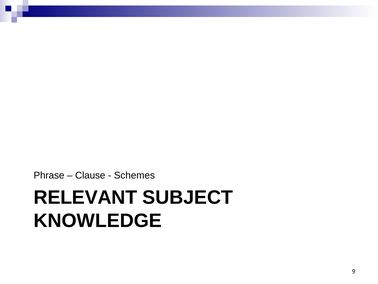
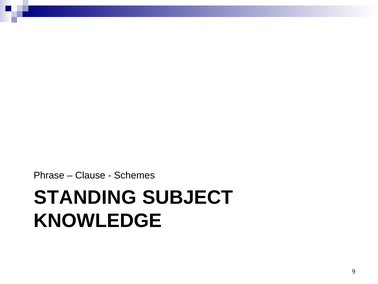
RELEVANT: RELEVANT -> STANDING (85, 197)
